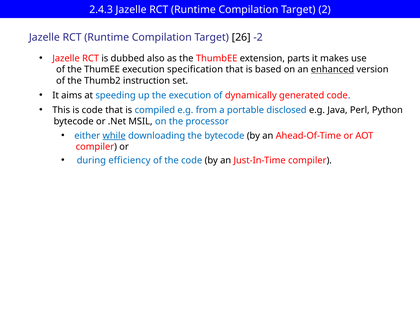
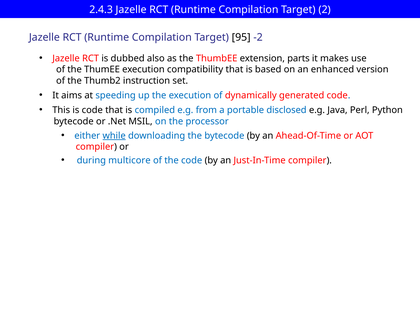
26: 26 -> 95 (241, 38)
specification: specification -> compatibility (195, 69)
enhanced underline: present -> none (332, 69)
efficiency: efficiency -> multicore (129, 160)
